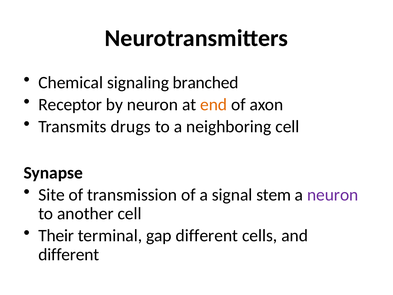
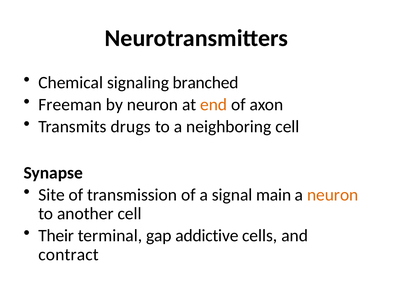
Receptor: Receptor -> Freeman (70, 104)
stem: stem -> main (274, 195)
neuron colour: purple -> orange (333, 195)
gap different: different -> addictive (207, 236)
different: different -> contract (69, 254)
